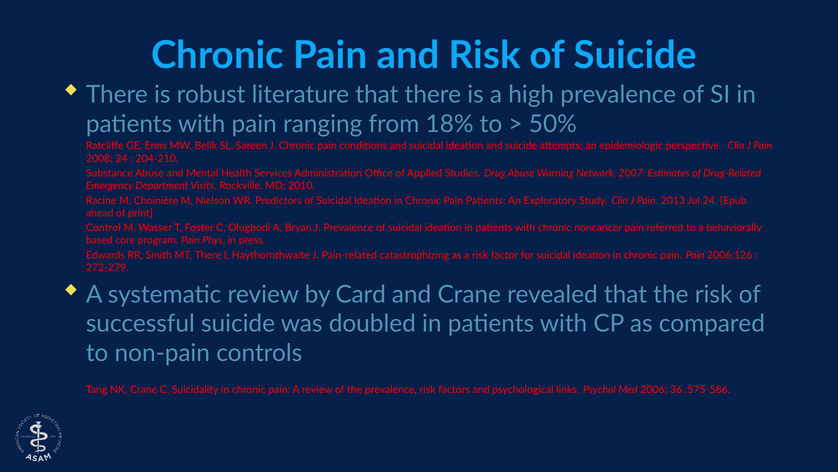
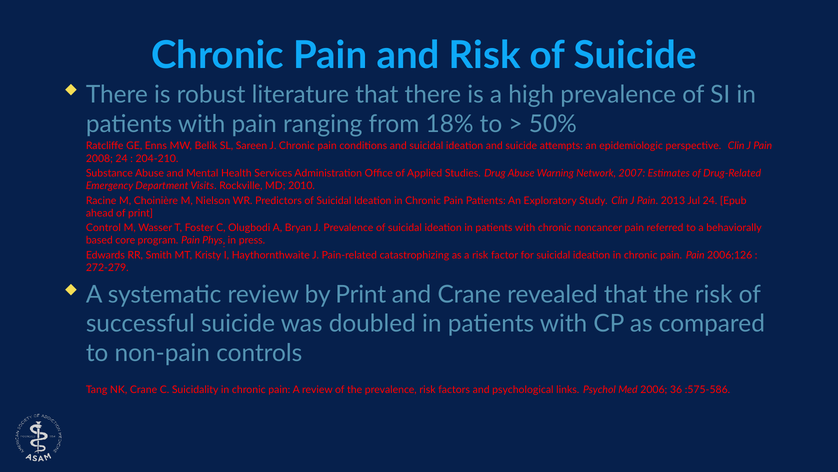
MT There: There -> Kristy (208, 255)
by Card: Card -> Print (361, 294)
